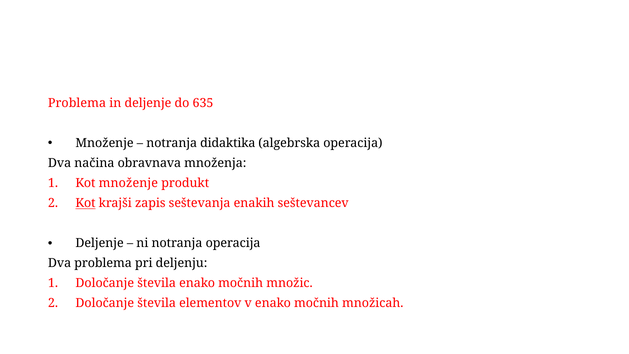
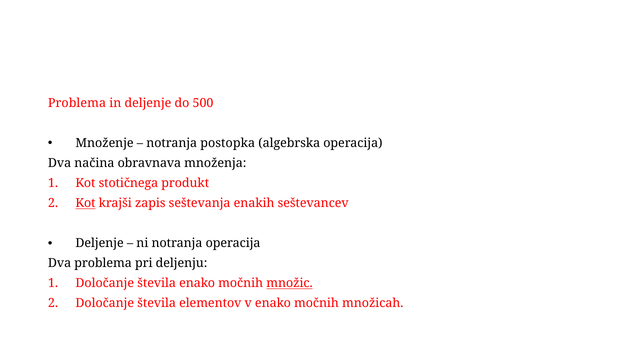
635: 635 -> 500 (203, 103)
didaktika: didaktika -> postopka (228, 143)
Kot množenje: množenje -> stotičnega (128, 183)
množic underline: none -> present (289, 283)
